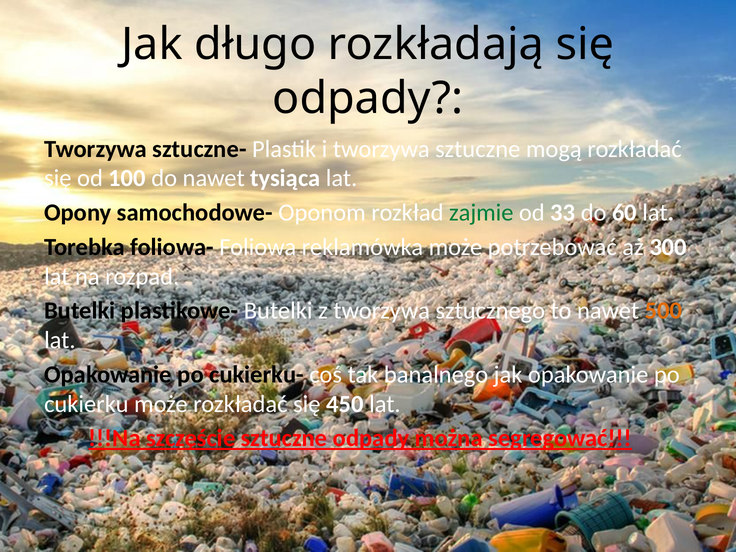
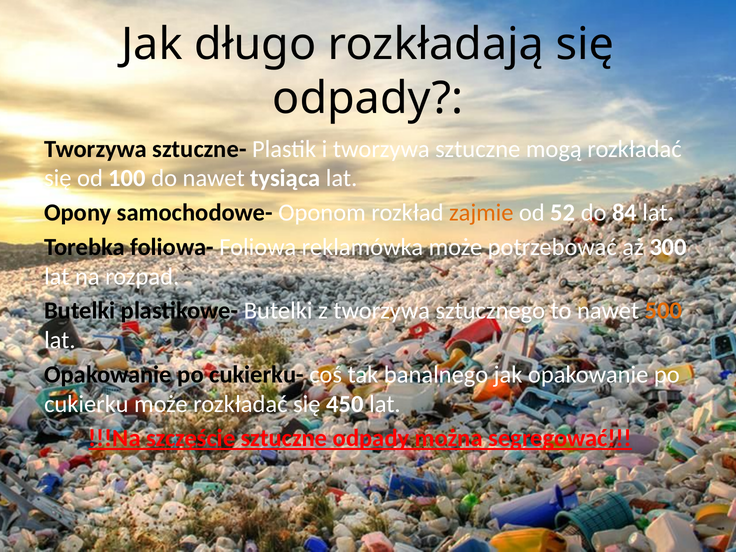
zajmie colour: green -> orange (481, 213)
33: 33 -> 52 (563, 213)
60: 60 -> 84 (624, 213)
